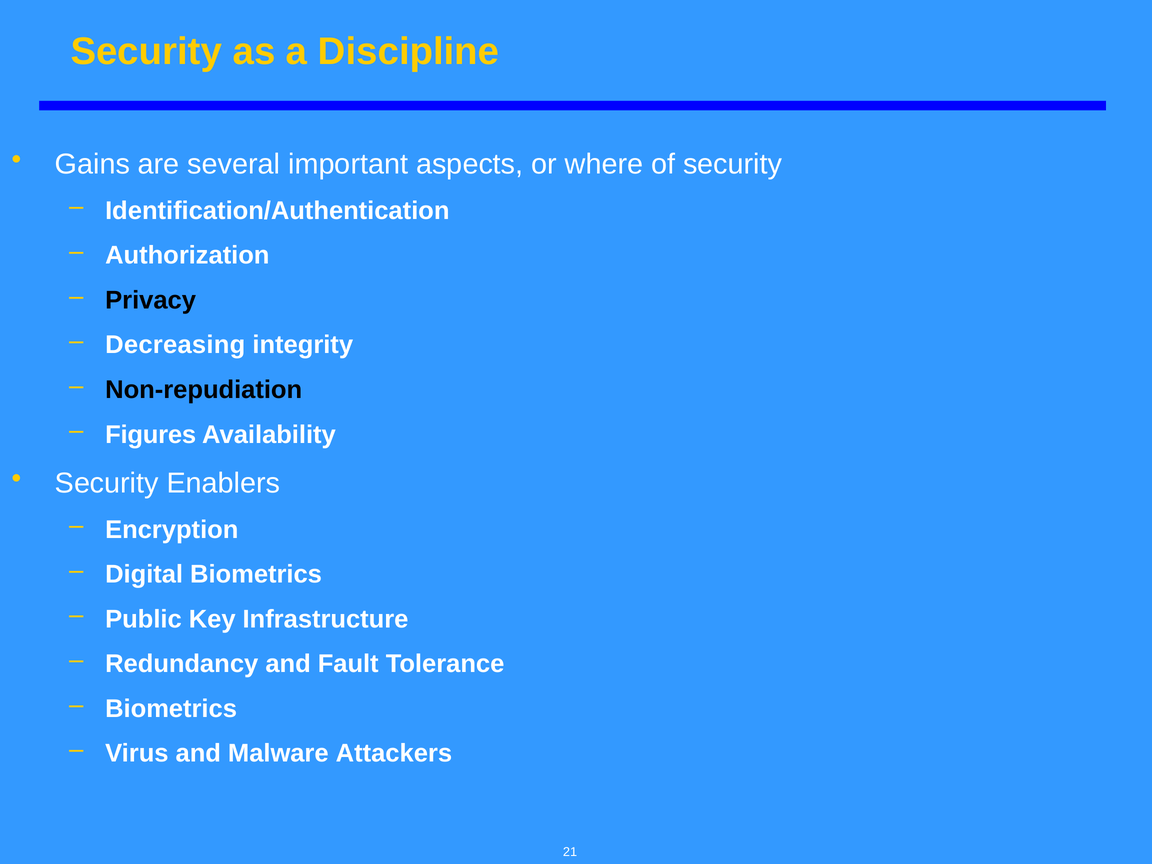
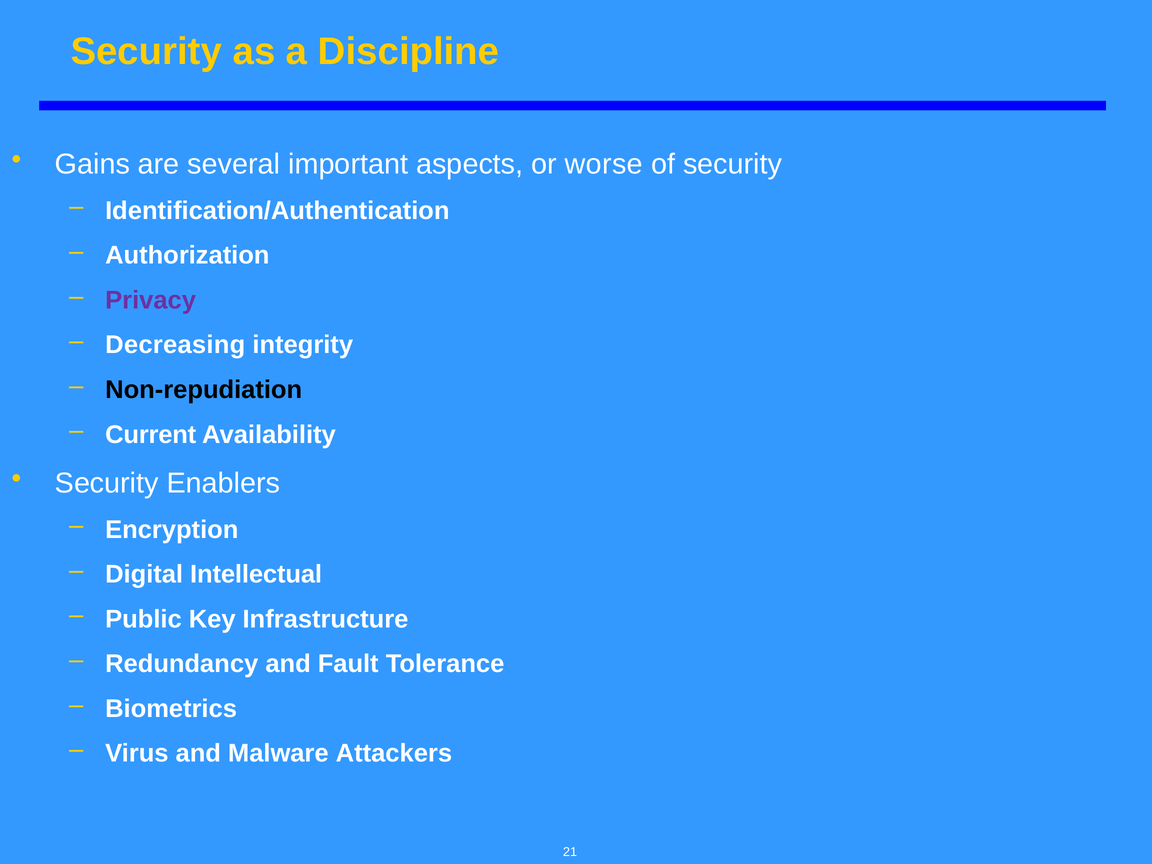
where: where -> worse (604, 164)
Privacy colour: black -> purple (151, 300)
Figures: Figures -> Current (151, 435)
Digital Biometrics: Biometrics -> Intellectual (256, 574)
